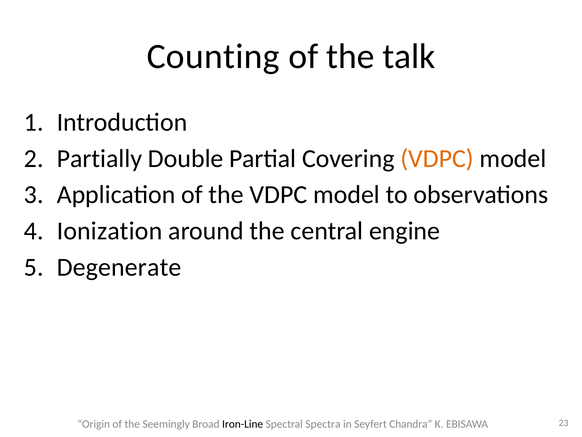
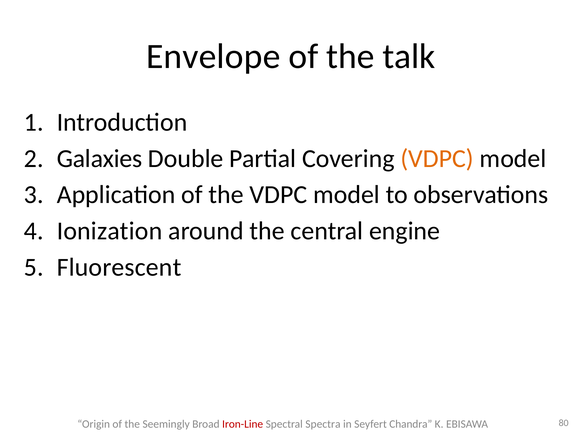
Counting: Counting -> Envelope (213, 56)
Partially: Partially -> Galaxies (100, 158)
Degenerate: Degenerate -> Fluorescent (119, 267)
Iron-Line colour: black -> red (243, 424)
23: 23 -> 80 (564, 423)
